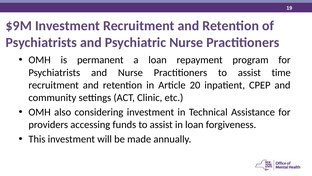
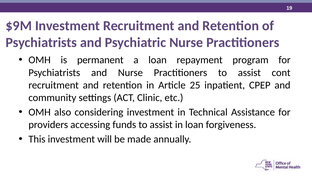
time: time -> cont (281, 72)
20: 20 -> 25 (195, 85)
